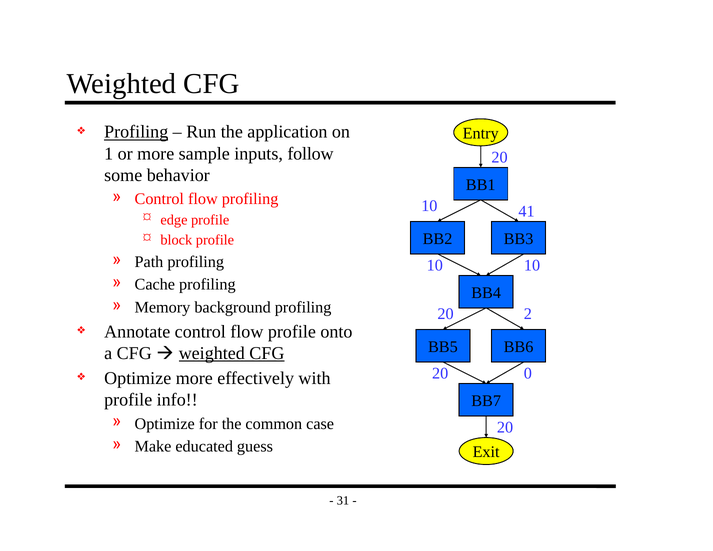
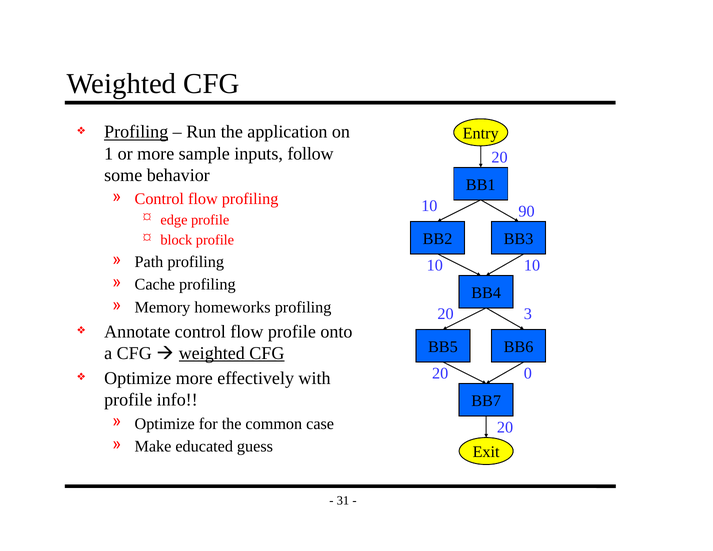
41: 41 -> 90 (527, 211)
background: background -> homeworks (233, 307)
2: 2 -> 3 (528, 314)
